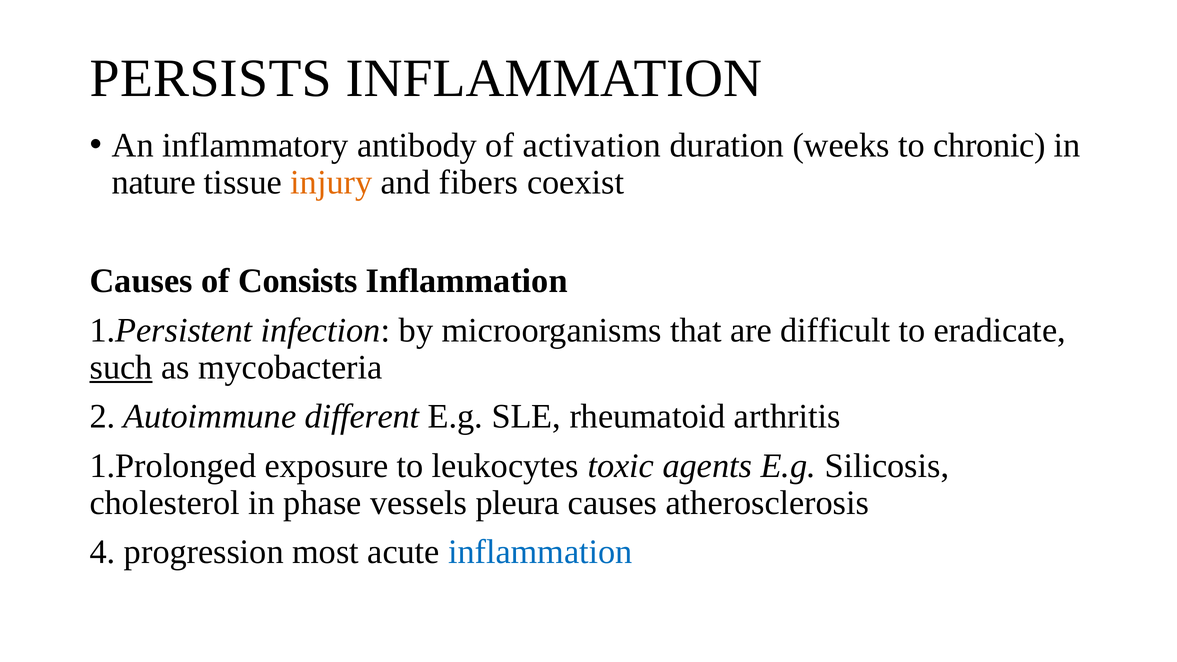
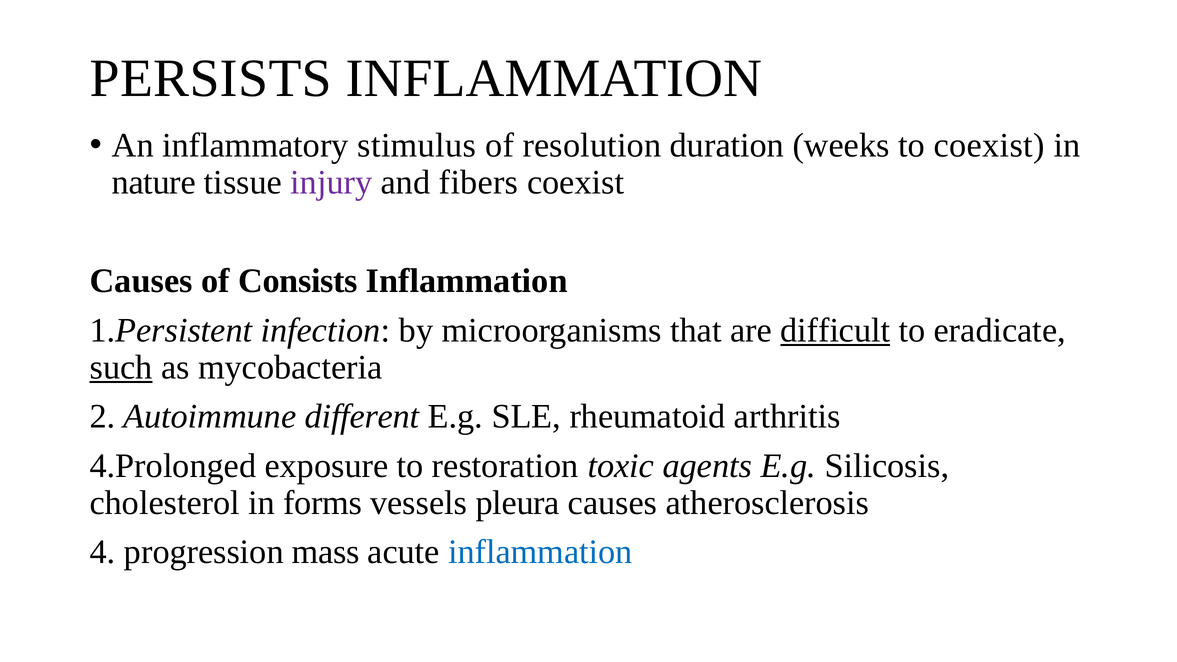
antibody: antibody -> stimulus (417, 145)
activation: activation -> resolution (592, 145)
to chronic: chronic -> coexist (989, 145)
injury colour: orange -> purple (331, 182)
difficult underline: none -> present (835, 330)
1.Prolonged: 1.Prolonged -> 4.Prolonged (173, 466)
leukocytes: leukocytes -> restoration (505, 466)
phase: phase -> forms (323, 503)
most: most -> mass (326, 552)
